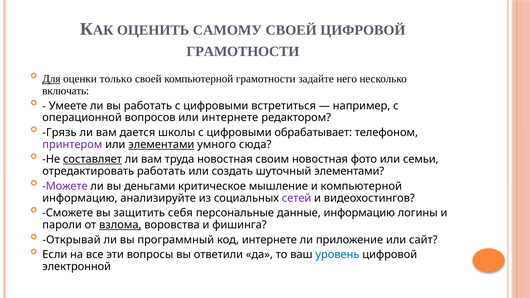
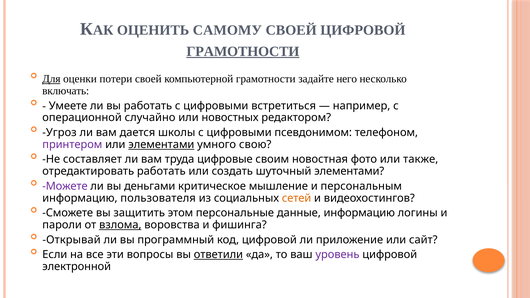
ГРАМОТНОСТИ underline: none -> present (243, 51)
только: только -> потери (116, 79)
вопросов: вопросов -> случайно (150, 118)
или интернете: интернете -> новостных (230, 118)
Грязь: Грязь -> Угроз (59, 133)
обрабатывает: обрабатывает -> псевдонимом (313, 133)
сюда: сюда -> свою (255, 144)
составляет underline: present -> none (92, 159)
труда новостная: новостная -> цифровые (225, 159)
семьи: семьи -> также (421, 159)
и компьютерной: компьютерной -> персональным (361, 186)
анализируйте: анализируйте -> пользователя (158, 198)
сетей colour: purple -> orange (297, 198)
себя: себя -> этом (180, 213)
код интернете: интернете -> цифровой (269, 240)
ответили underline: none -> present (218, 255)
уровень colour: blue -> purple (337, 255)
